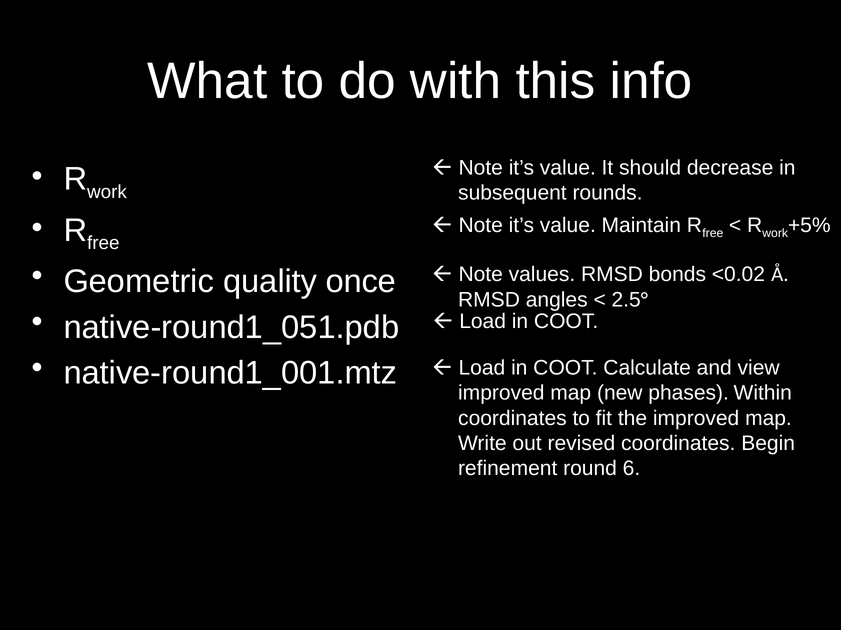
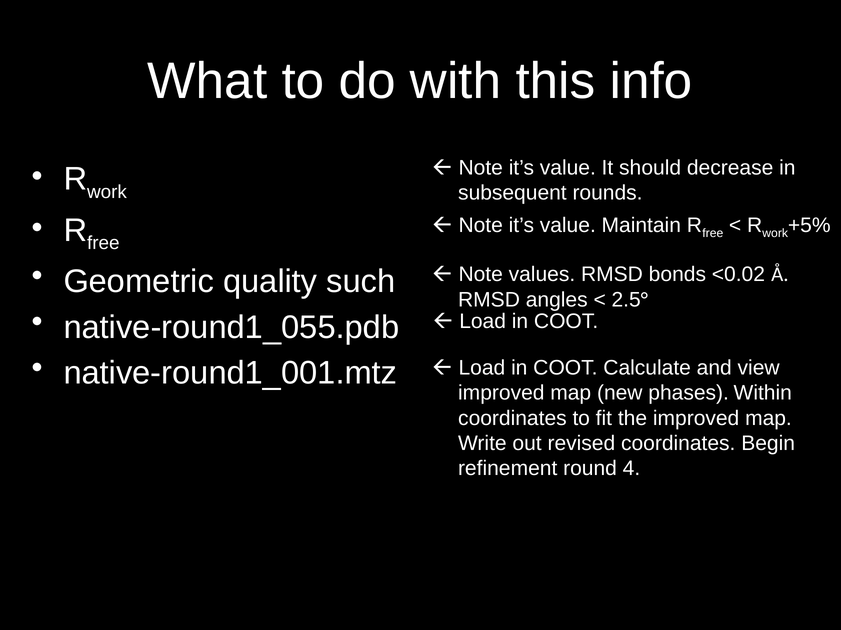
once: once -> such (361, 282)
native-round1_051.pdb: native-round1_051.pdb -> native-round1_055.pdb (231, 328)
6: 6 -> 4 (631, 469)
